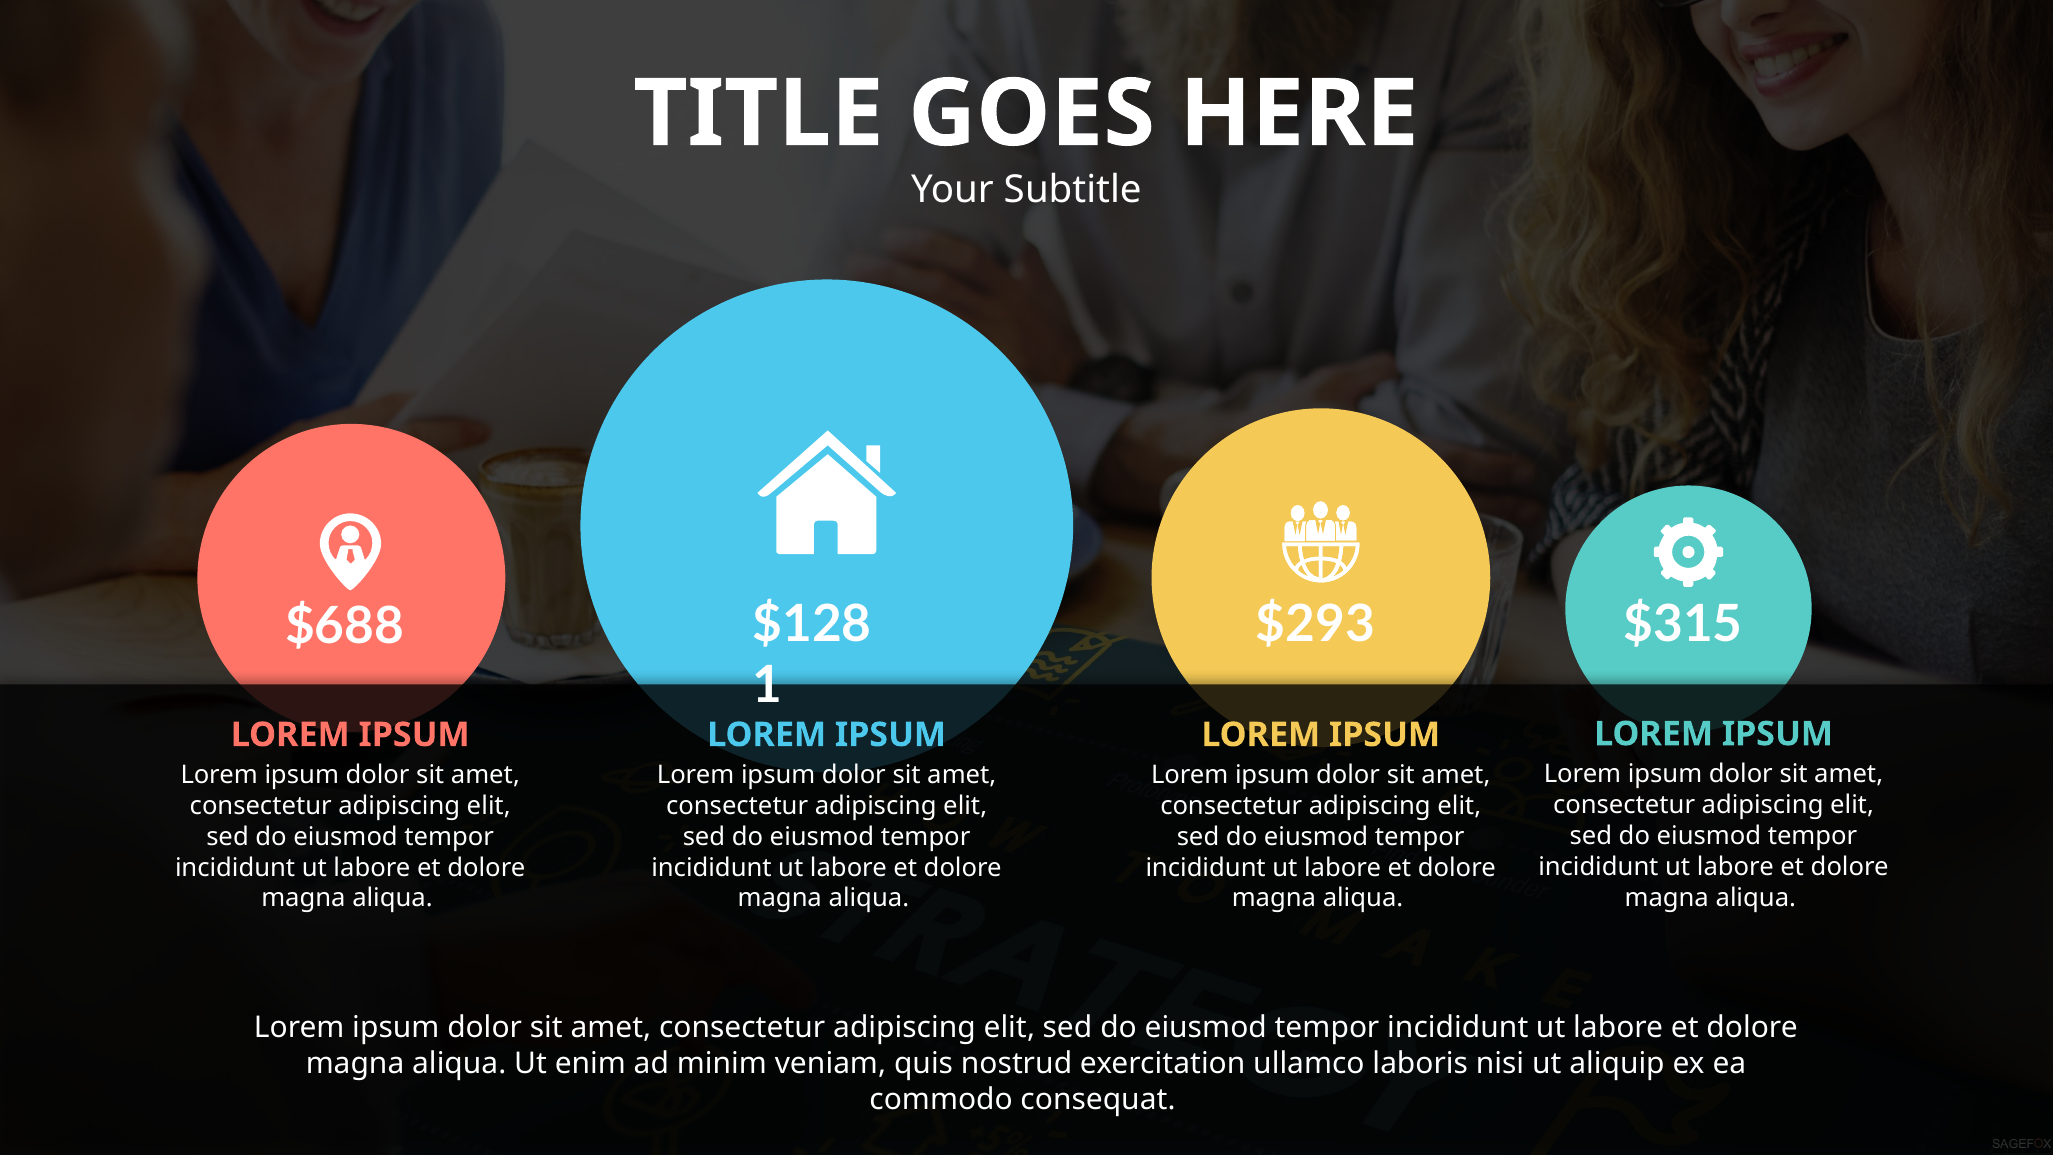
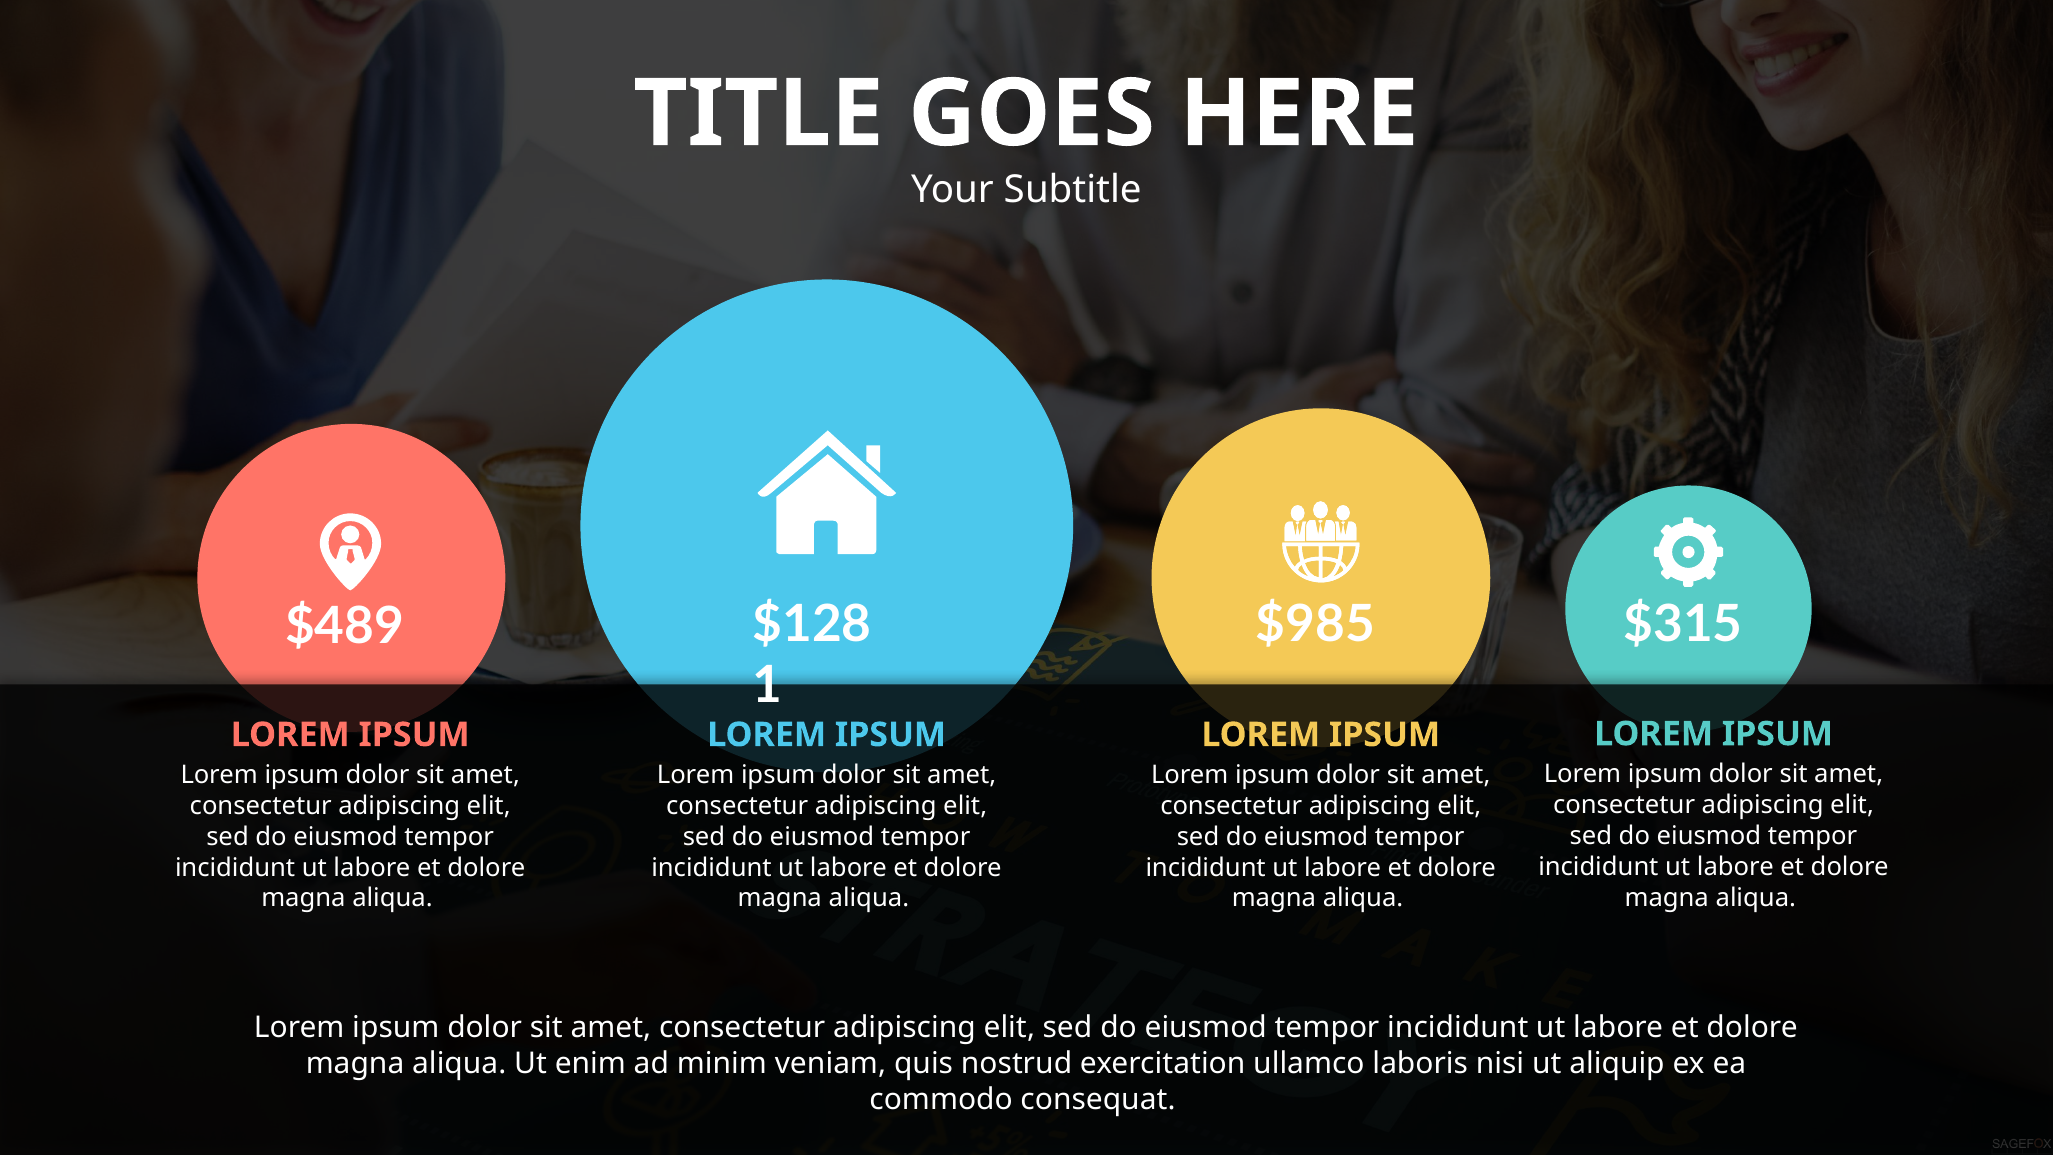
$293: $293 -> $985 (1316, 624)
$688: $688 -> $489 (345, 627)
